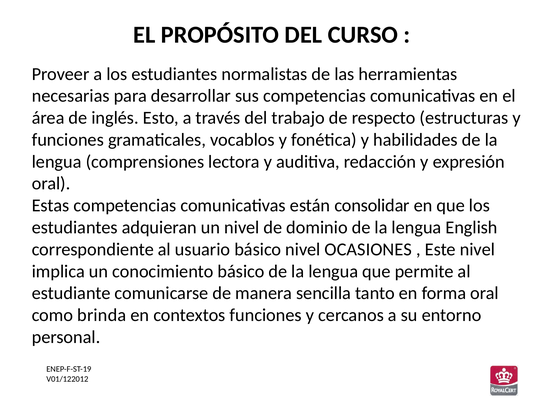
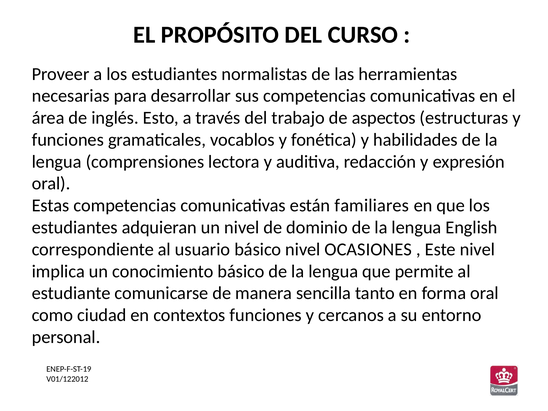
respecto: respecto -> aspectos (384, 118)
consolidar: consolidar -> familiares (372, 206)
brinda: brinda -> ciudad (102, 315)
